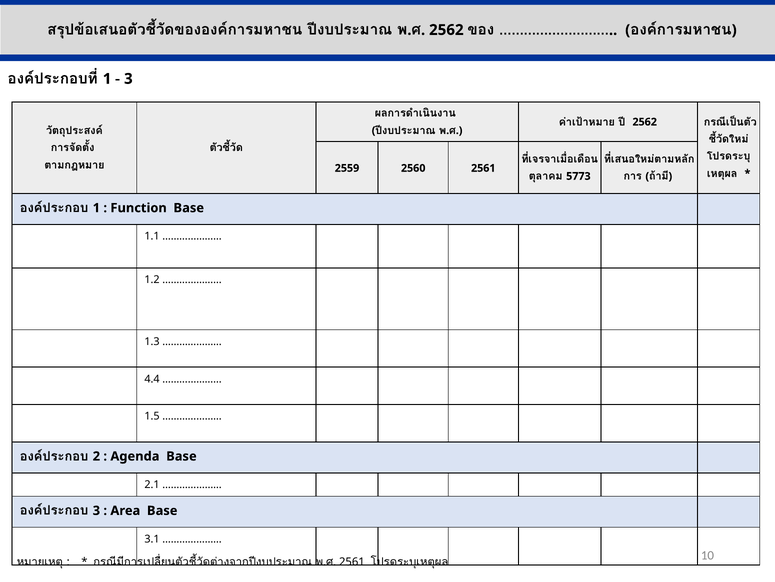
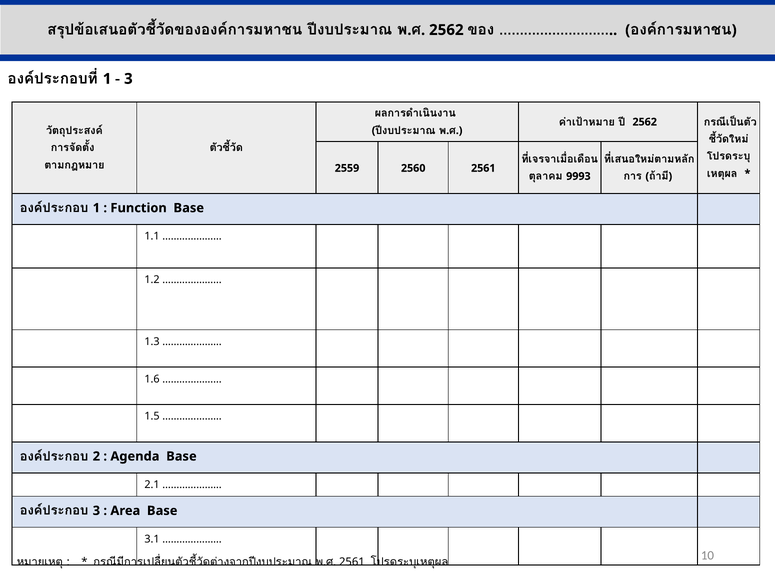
5773: 5773 -> 9993 (578, 176)
4.4: 4.4 -> 1.6 (152, 378)
